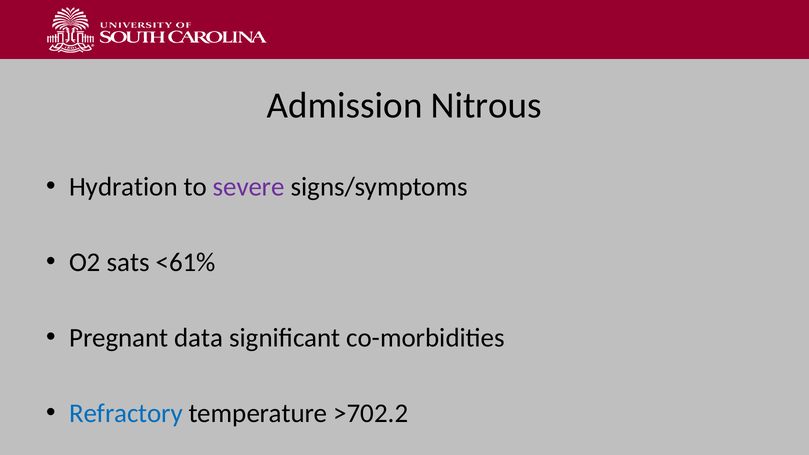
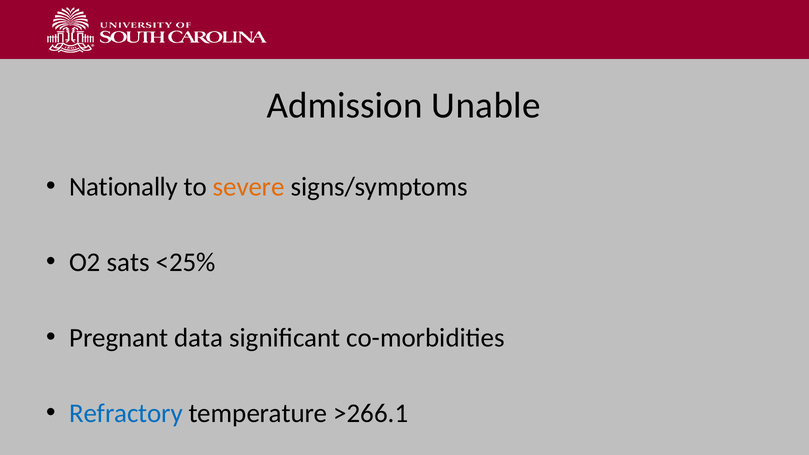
Nitrous: Nitrous -> Unable (486, 106)
Hydration: Hydration -> Nationally (124, 187)
severe colour: purple -> orange (249, 187)
<61%: <61% -> <25% (186, 262)
>702.2: >702.2 -> >266.1 (371, 413)
